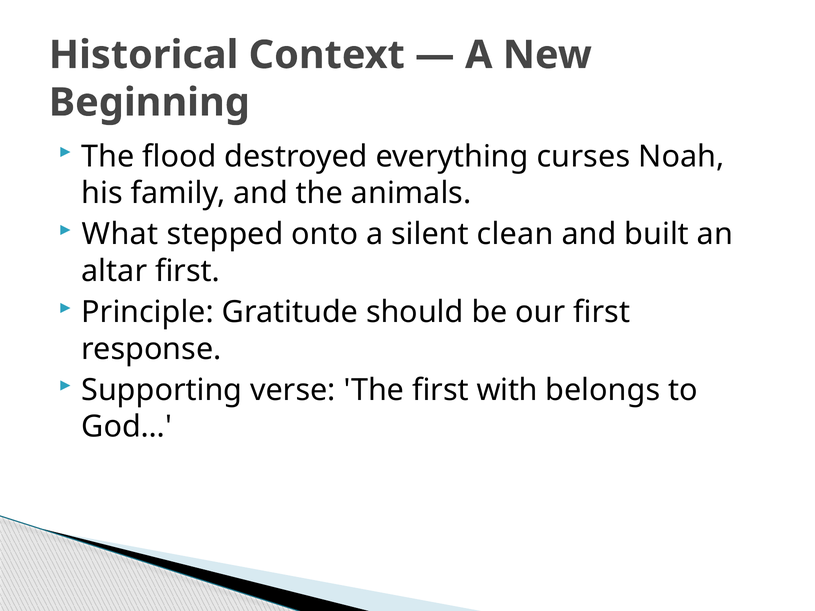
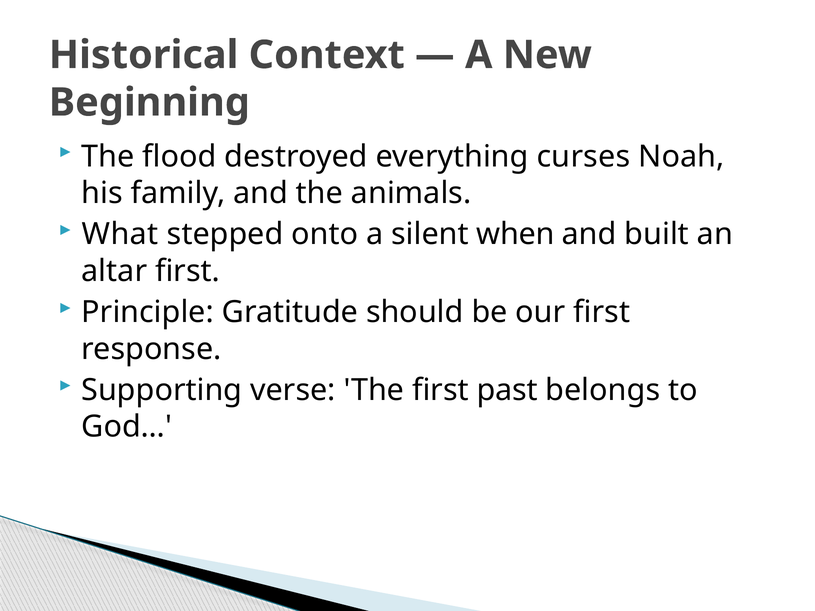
clean: clean -> when (515, 234)
with: with -> past (507, 390)
